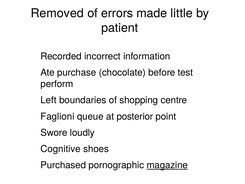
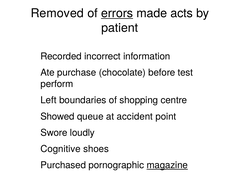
errors underline: none -> present (117, 13)
little: little -> acts (182, 13)
Faglioni: Faglioni -> Showed (57, 116)
posterior: posterior -> accident (135, 116)
